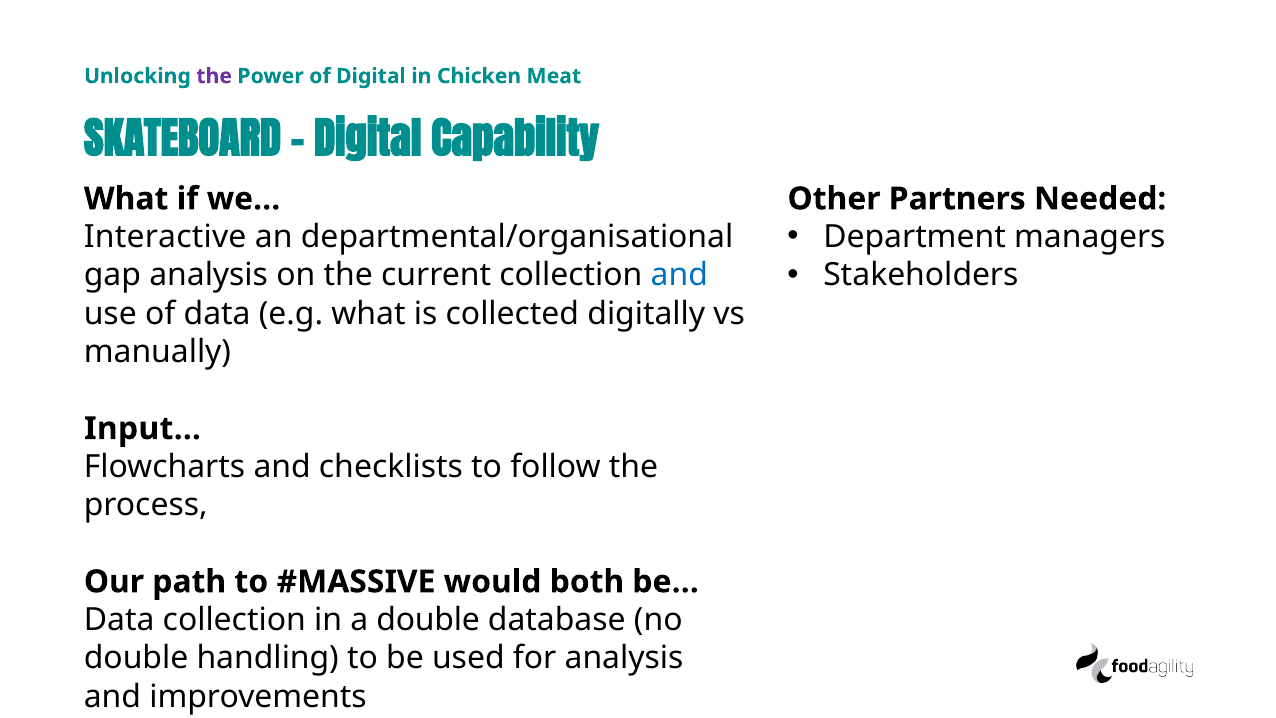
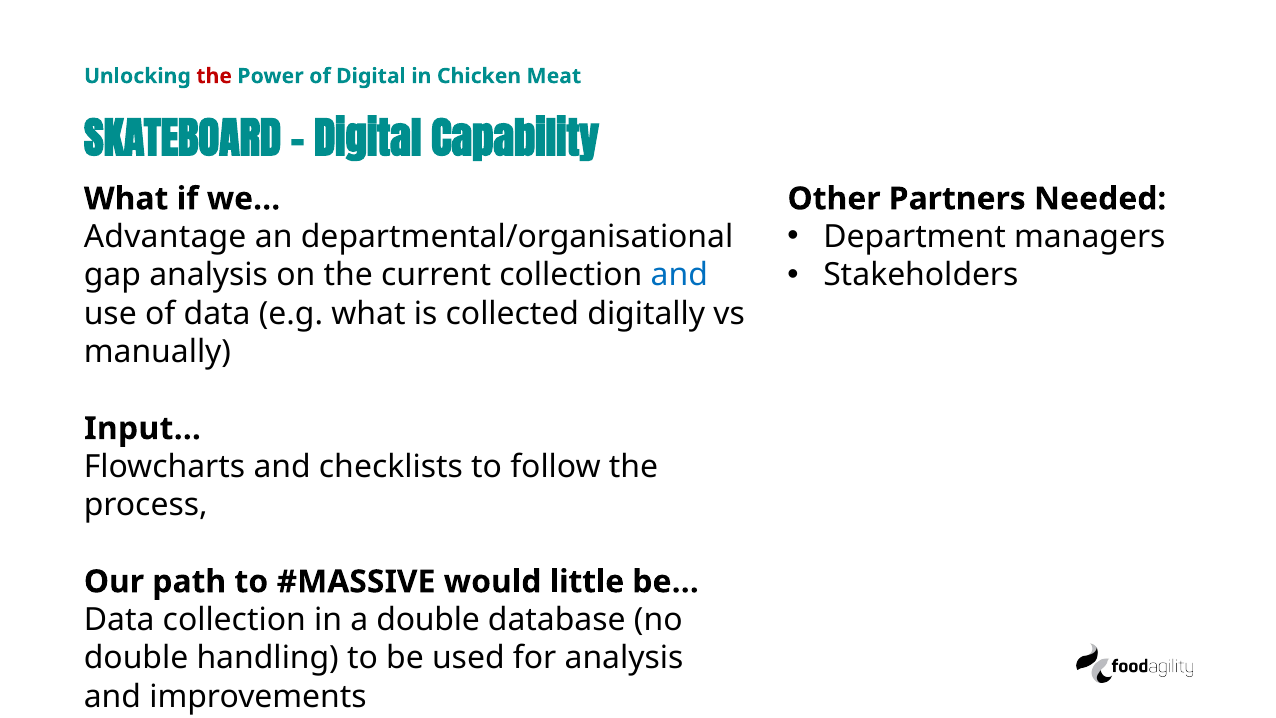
the colour: purple -> red (214, 76)
Interactive: Interactive -> Advantage (165, 237)
both: both -> little (587, 582)
